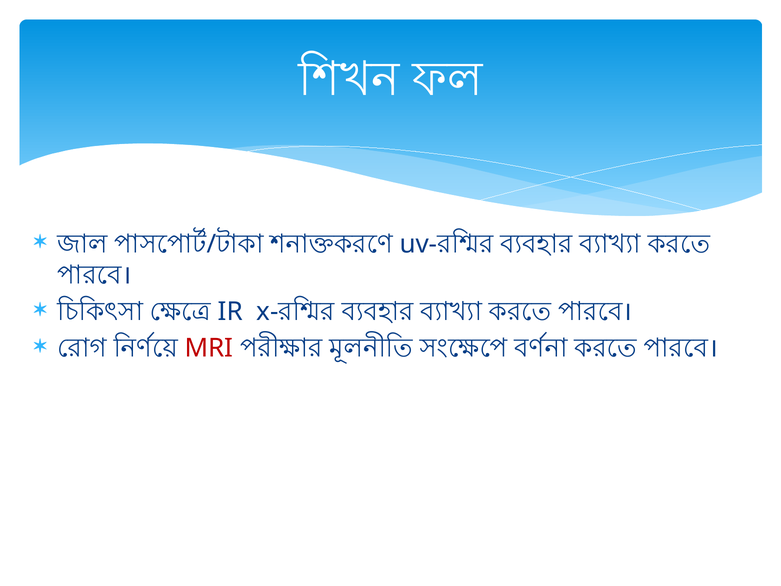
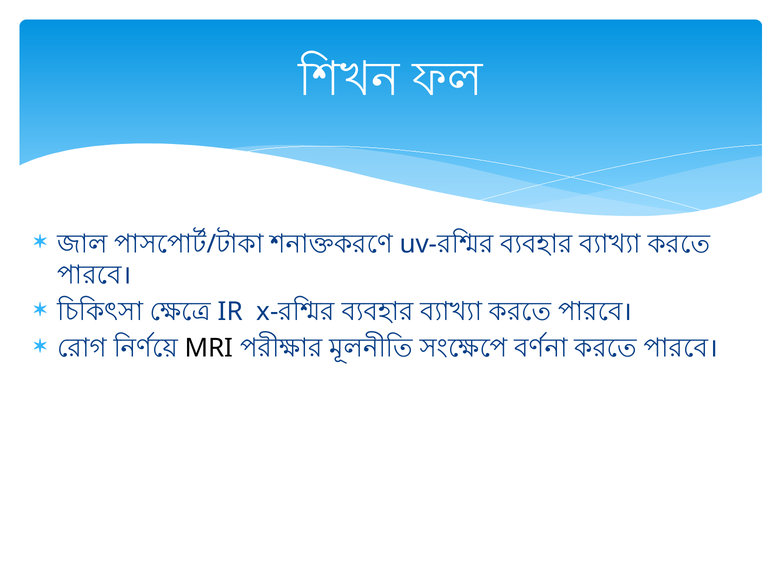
MRI colour: red -> black (209, 348)
